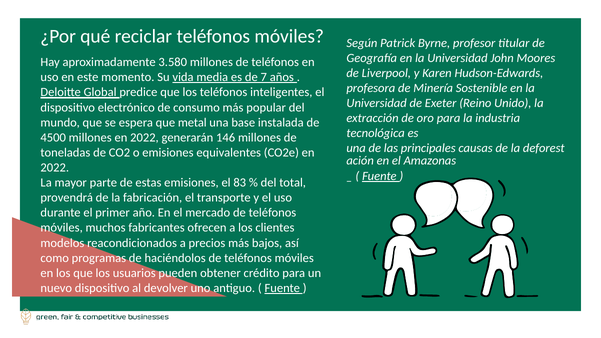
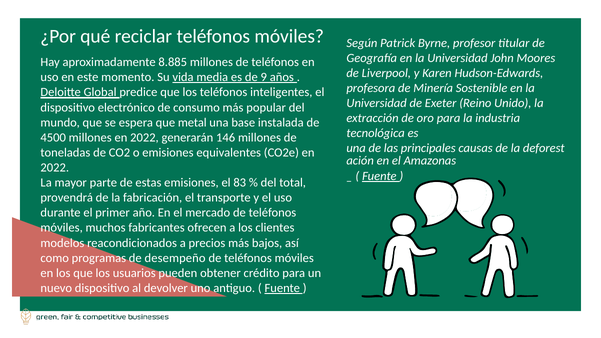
3.580: 3.580 -> 8.885 (173, 62)
7: 7 -> 9 (264, 77)
haciéndolos: haciéndolos -> desempeño (175, 258)
